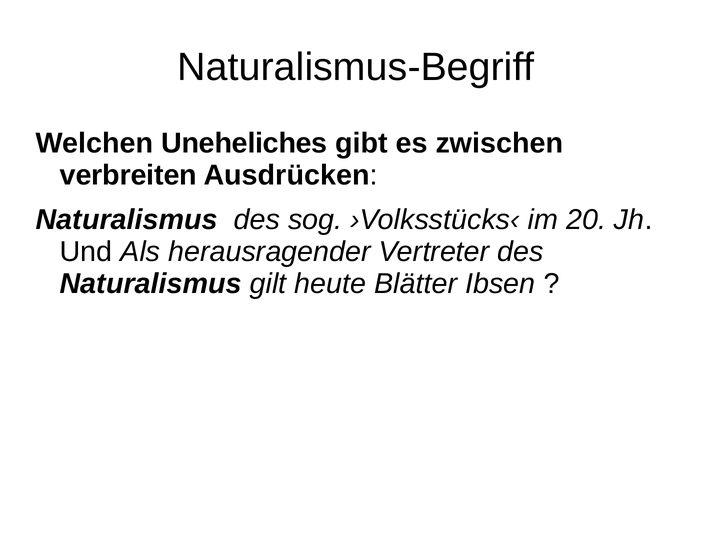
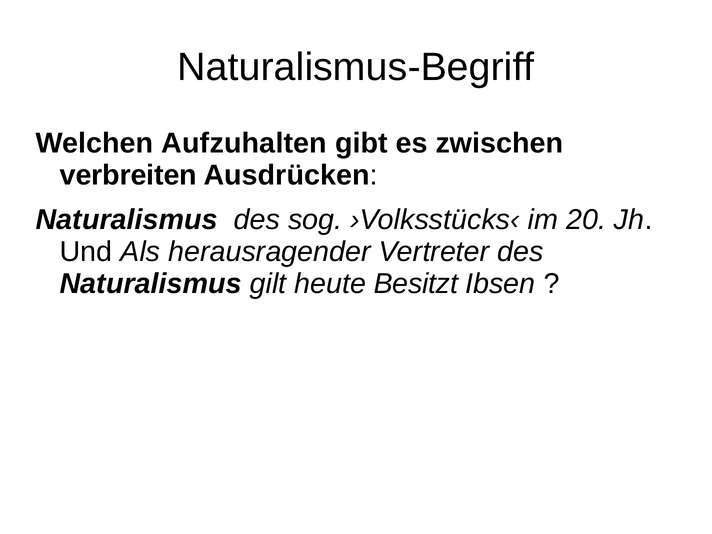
Uneheliches: Uneheliches -> Aufzuhalten (244, 143)
Blätter: Blätter -> Besitzt (416, 284)
